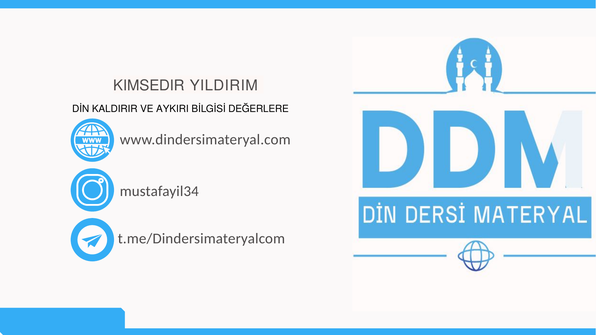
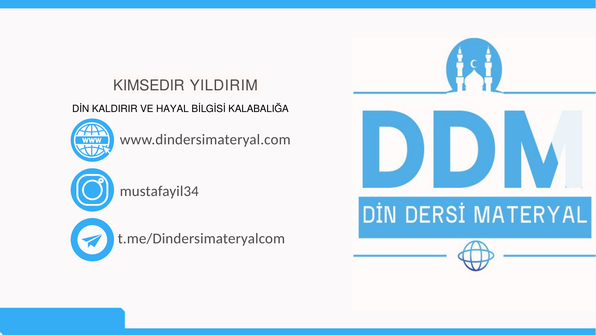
AYKIRI: AYKIRI -> HAYAL (172, 109)
DEĞERLERE: DEĞERLERE -> KALABALIĞA (258, 109)
